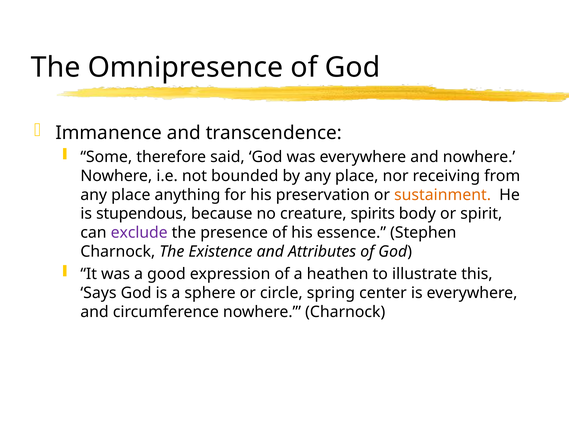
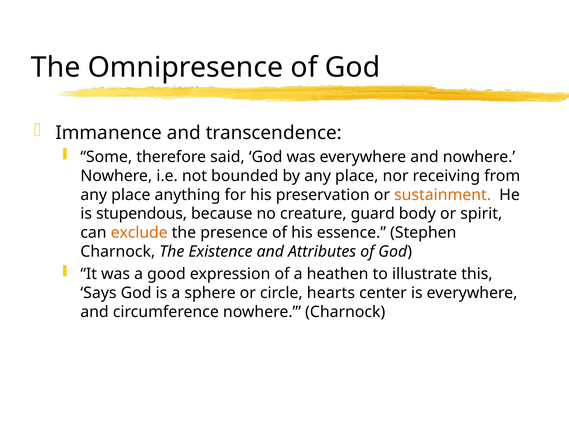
spirits: spirits -> guard (373, 214)
exclude colour: purple -> orange (139, 233)
spring: spring -> hearts (331, 293)
